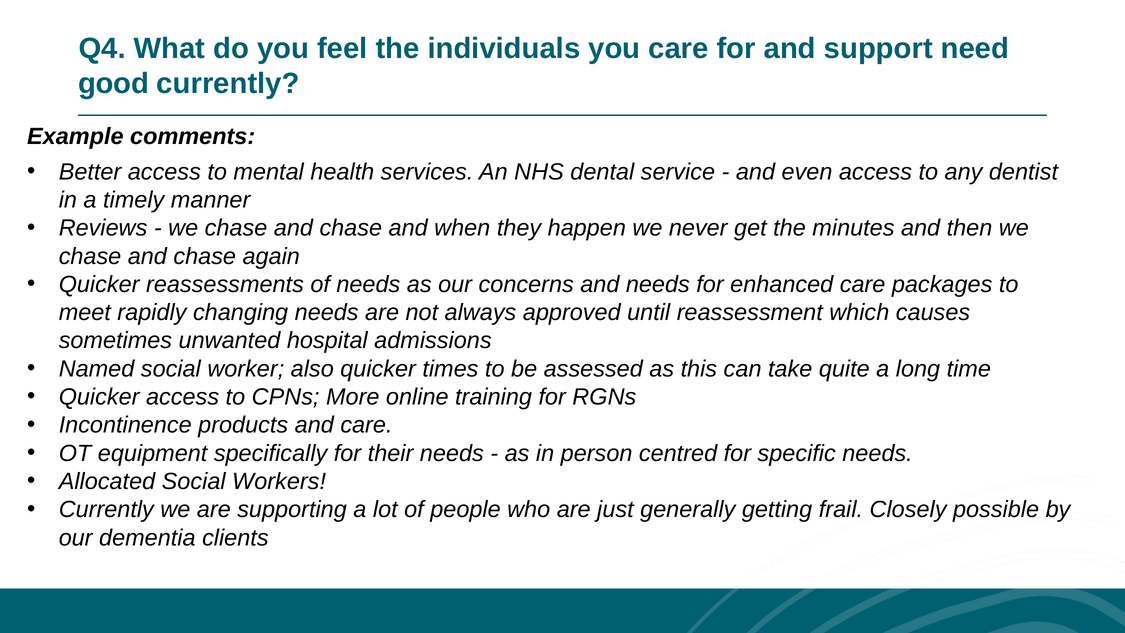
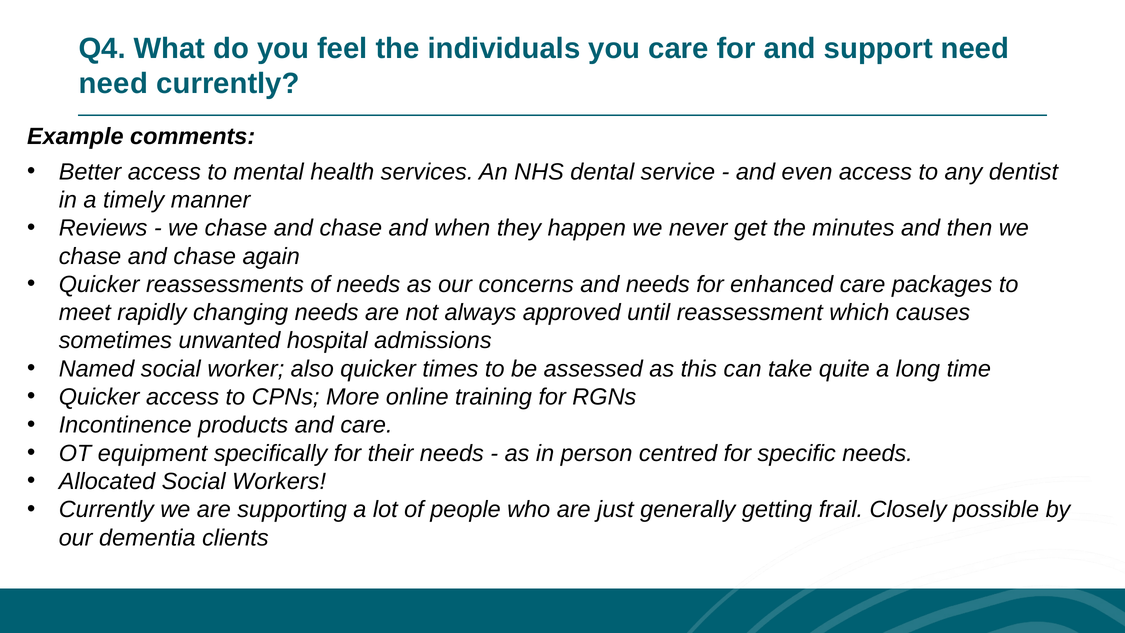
good: good -> need (113, 84)
